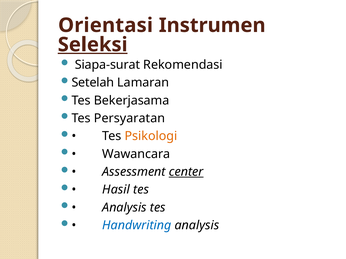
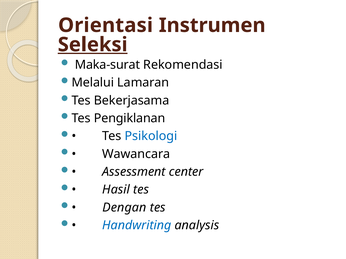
Siapa-surat: Siapa-surat -> Maka-surat (107, 65)
Setelah: Setelah -> Melalui (93, 83)
Persyaratan: Persyaratan -> Pengiklanan (130, 118)
Psikologi colour: orange -> blue (151, 136)
center underline: present -> none (186, 172)
Analysis: Analysis -> Dengan (124, 208)
